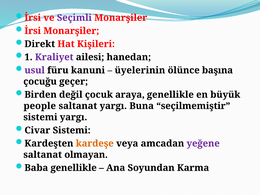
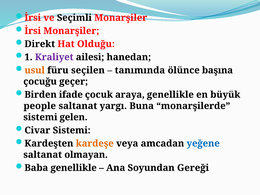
Seçimli colour: purple -> black (74, 18)
Kişileri: Kişileri -> Olduğu (96, 44)
usul colour: purple -> orange (35, 70)
kanuni: kanuni -> seçilen (88, 70)
üyelerinin: üyelerinin -> tanımında (140, 70)
değil: değil -> ifade (71, 95)
seçilmemiştir: seçilmemiştir -> monarşilerde (193, 106)
sistemi yargı: yargı -> gelen (74, 117)
yeğene colour: purple -> blue (203, 143)
Karma: Karma -> Gereği (193, 168)
